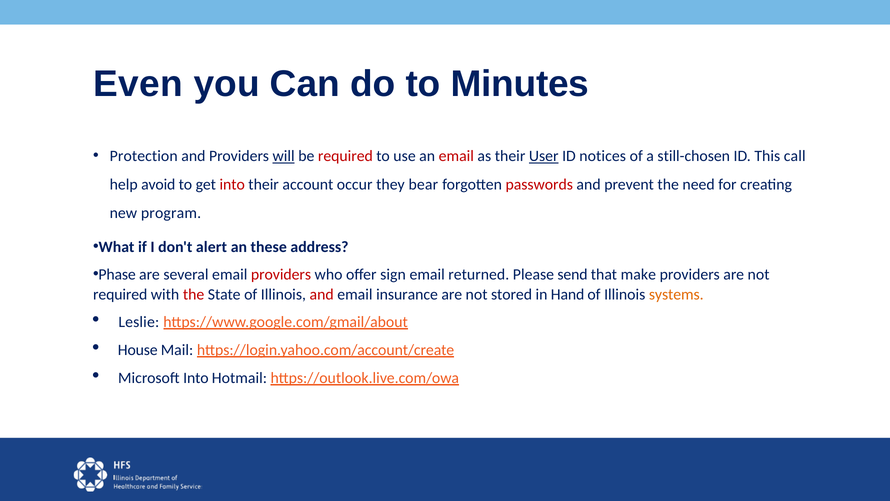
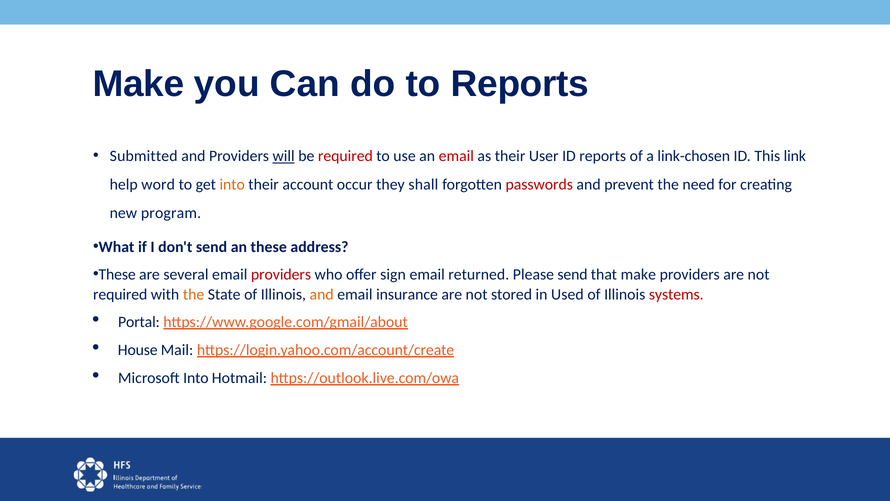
Even: Even -> Make (138, 84)
to Minutes: Minutes -> Reports (520, 84)
Protection: Protection -> Submitted (144, 156)
User underline: present -> none (544, 156)
ID notices: notices -> reports (603, 156)
still-chosen: still-chosen -> link-chosen (694, 156)
call: call -> link (795, 156)
avoid: avoid -> word (158, 184)
into colour: red -> orange (232, 184)
bear: bear -> shall (423, 184)
don't alert: alert -> send (212, 247)
Phase: Phase -> These (117, 274)
the colour: red -> orange (194, 294)
and colour: red -> orange (322, 294)
Hand: Hand -> Used (567, 294)
systems colour: orange -> red (676, 294)
Leslie: Leslie -> Portal (139, 322)
